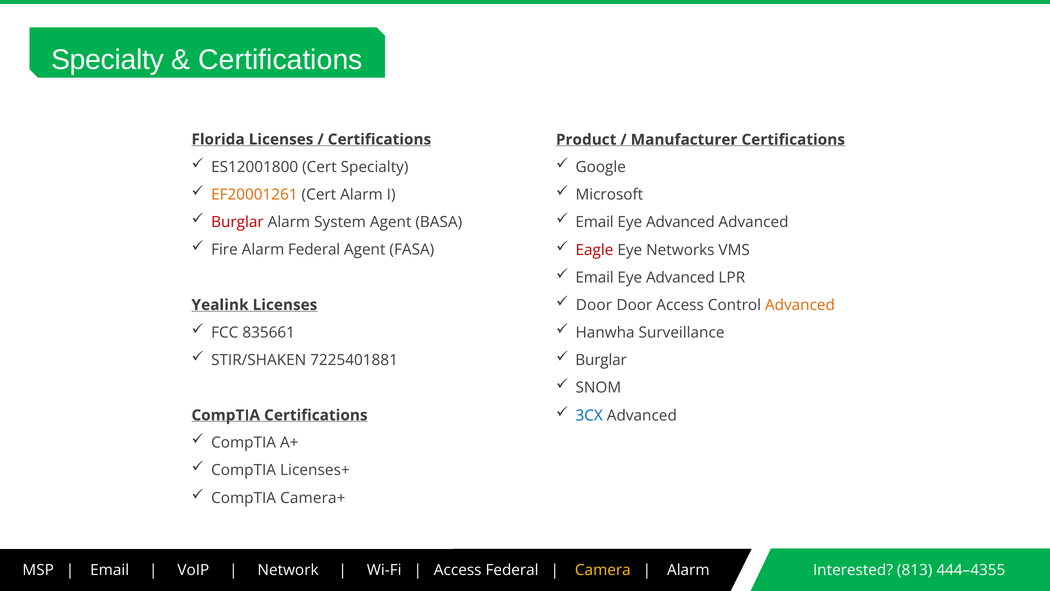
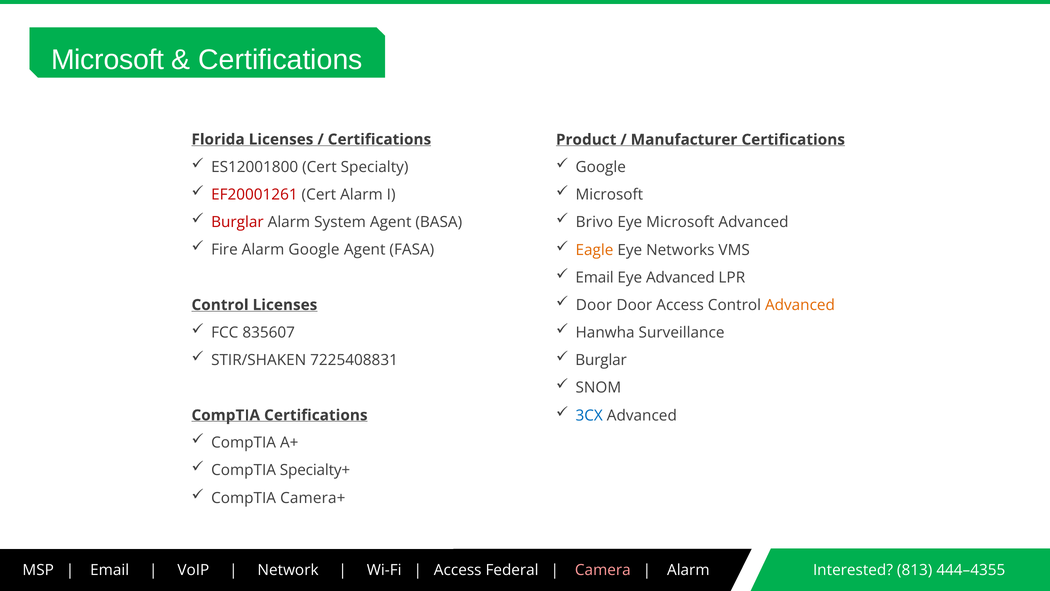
Specialty: Specialty -> Microsoft (108, 60)
EF20001261 colour: orange -> red (254, 195)
Email: Email -> Brivo (594, 222)
Advanced: Advanced -> Microsoft (680, 222)
Alarm Federal: Federal -> Google (314, 250)
Eagle colour: red -> orange (594, 250)
Yealink: Yealink -> Control (220, 305)
835661: 835661 -> 835607 (269, 332)
7225401881: 7225401881 -> 7225408831 (354, 360)
Licenses+: Licenses+ -> Specialty+ (315, 470)
Camera colour: yellow -> pink (603, 570)
